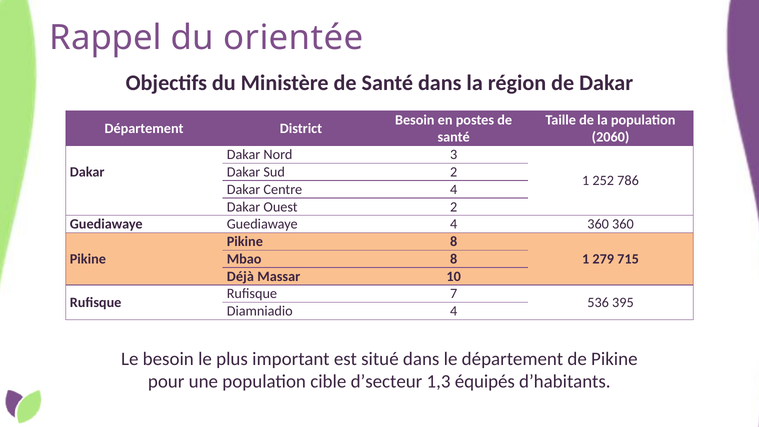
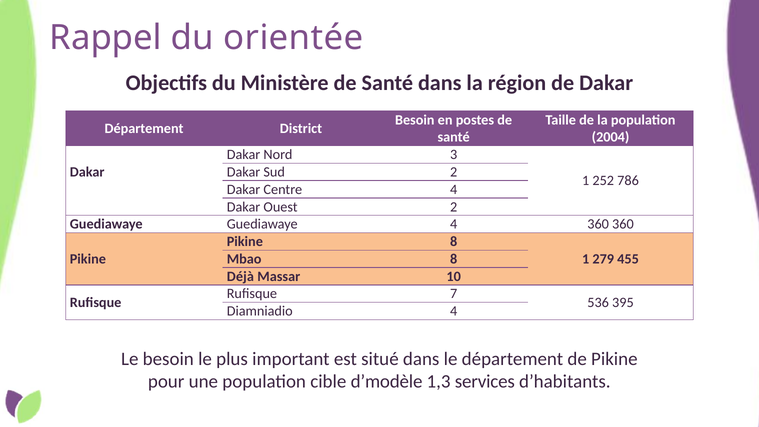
2060: 2060 -> 2004 (611, 137)
715: 715 -> 455 (628, 259)
d’secteur: d’secteur -> d’modèle (387, 381)
équipés: équipés -> services (485, 381)
